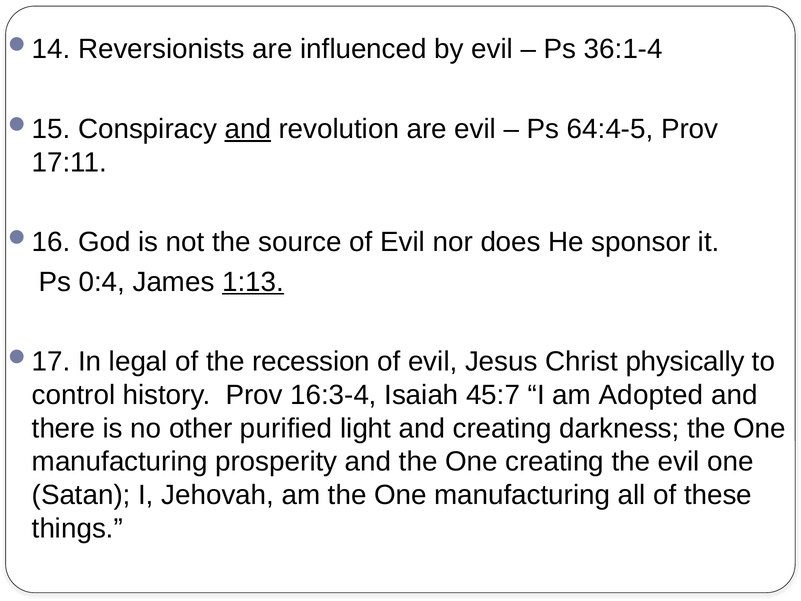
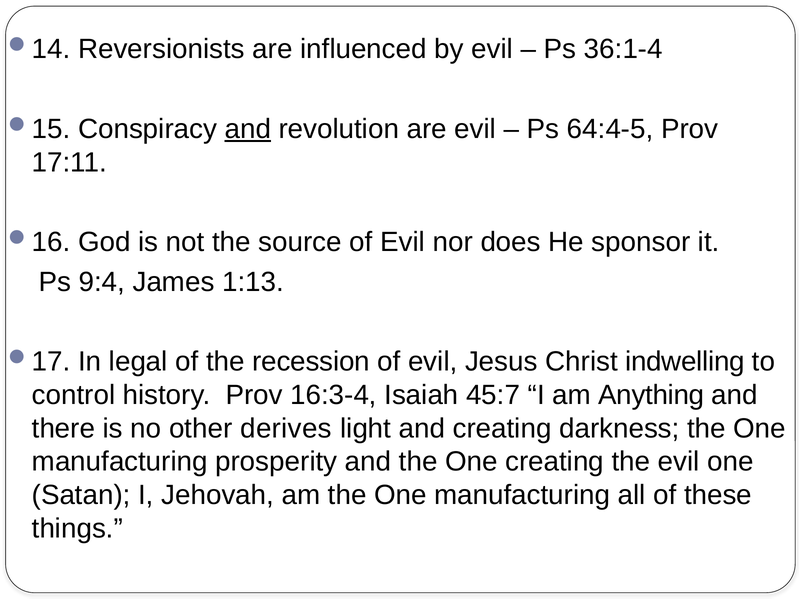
0:4: 0:4 -> 9:4 (102, 282)
1:13 underline: present -> none (253, 282)
physically: physically -> indwelling (685, 361)
Adopted: Adopted -> Anything (651, 395)
purified: purified -> derives (286, 428)
